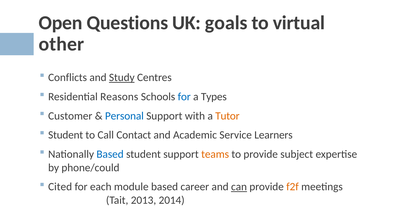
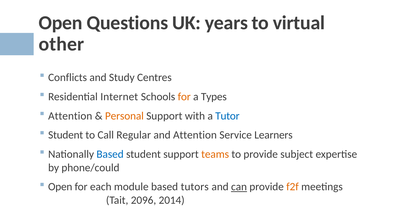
goals: goals -> years (226, 23)
Study underline: present -> none (122, 77)
Reasons: Reasons -> Internet (119, 97)
for colour: blue -> orange (184, 97)
Customer: Customer -> Attention (70, 116)
Personal colour: blue -> orange (124, 116)
Tutor colour: orange -> blue (227, 116)
Contact: Contact -> Regular (134, 135)
and Academic: Academic -> Attention (195, 135)
Cited: Cited -> Open (60, 187)
career: career -> tutors (195, 187)
2013: 2013 -> 2096 (143, 200)
